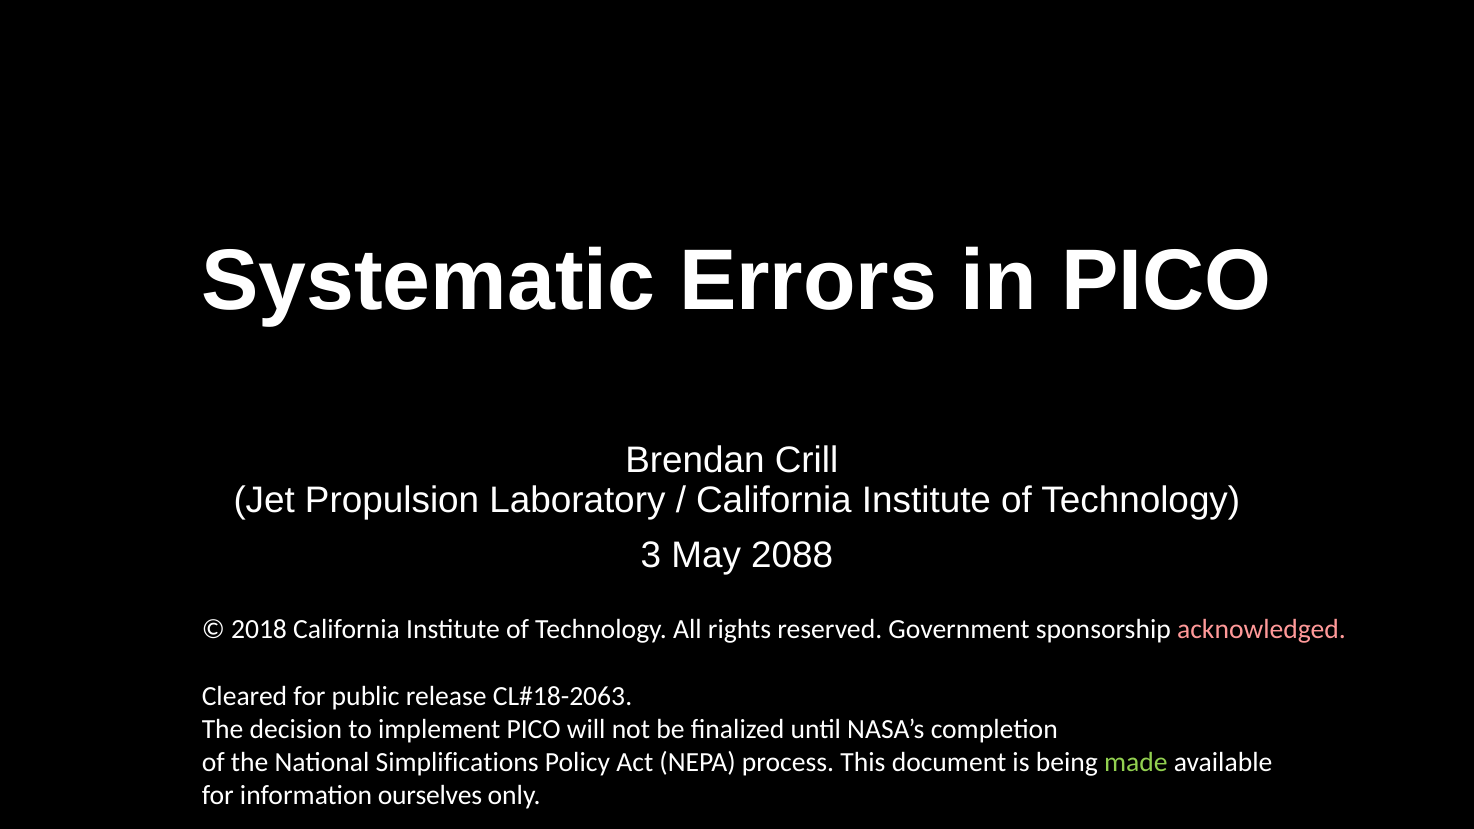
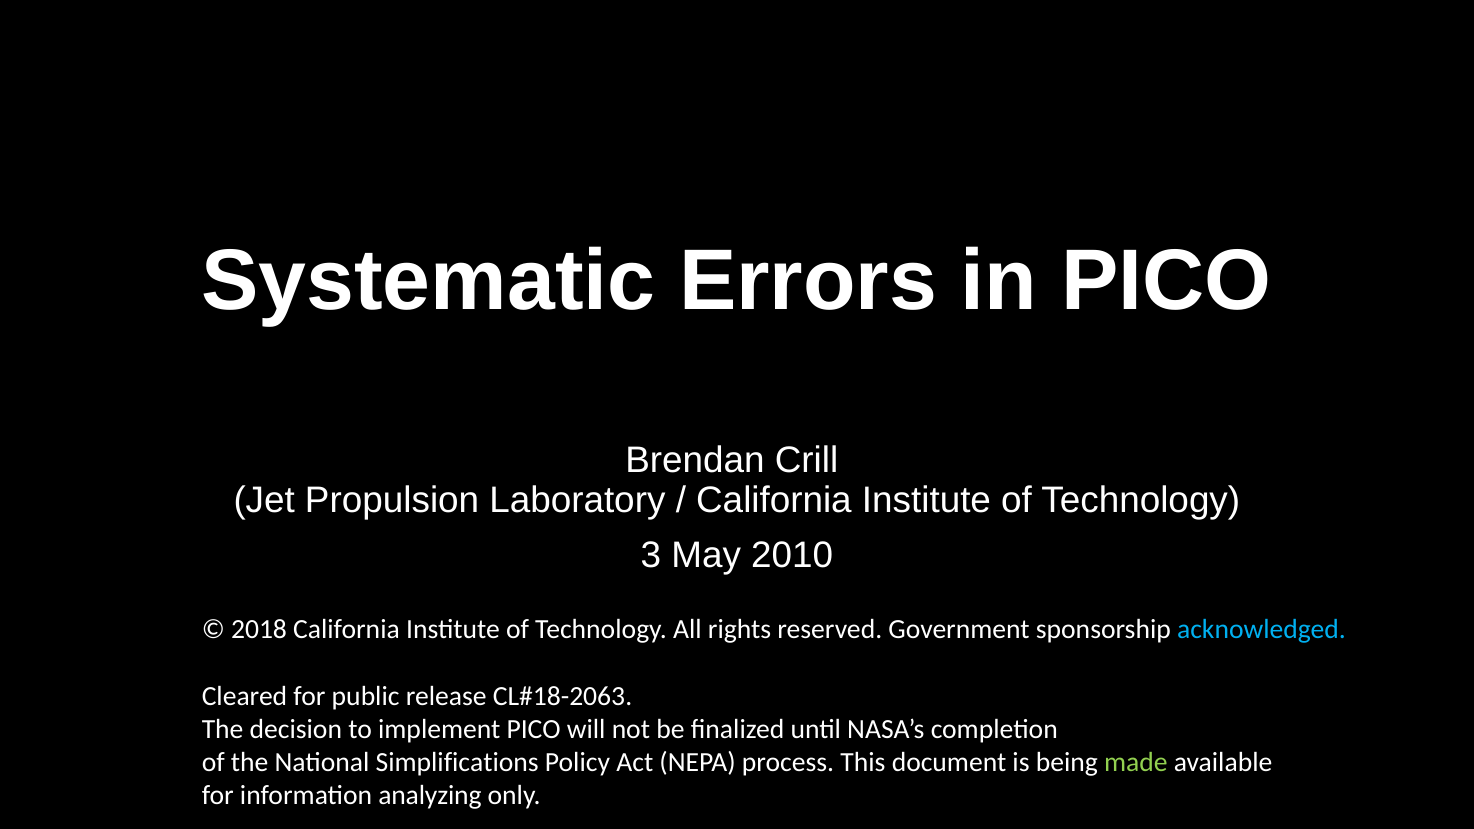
2088: 2088 -> 2010 (792, 556)
acknowledged colour: pink -> light blue (1262, 630)
ourselves: ourselves -> analyzing (430, 796)
